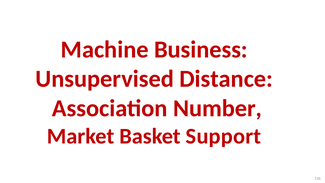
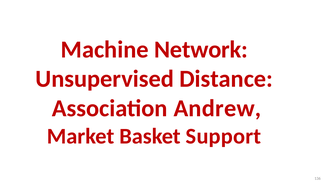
Business: Business -> Network (201, 50)
Number: Number -> Andrew (217, 108)
